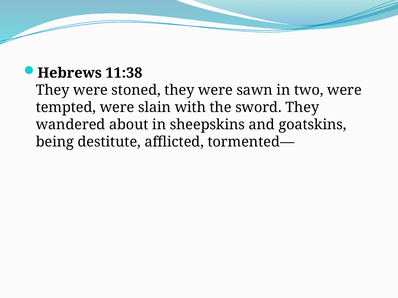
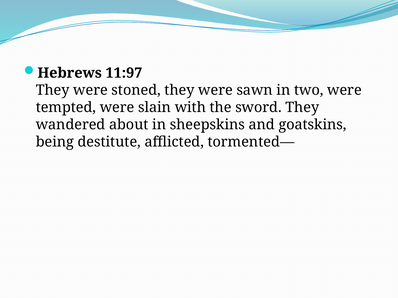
11:38: 11:38 -> 11:97 (124, 73)
